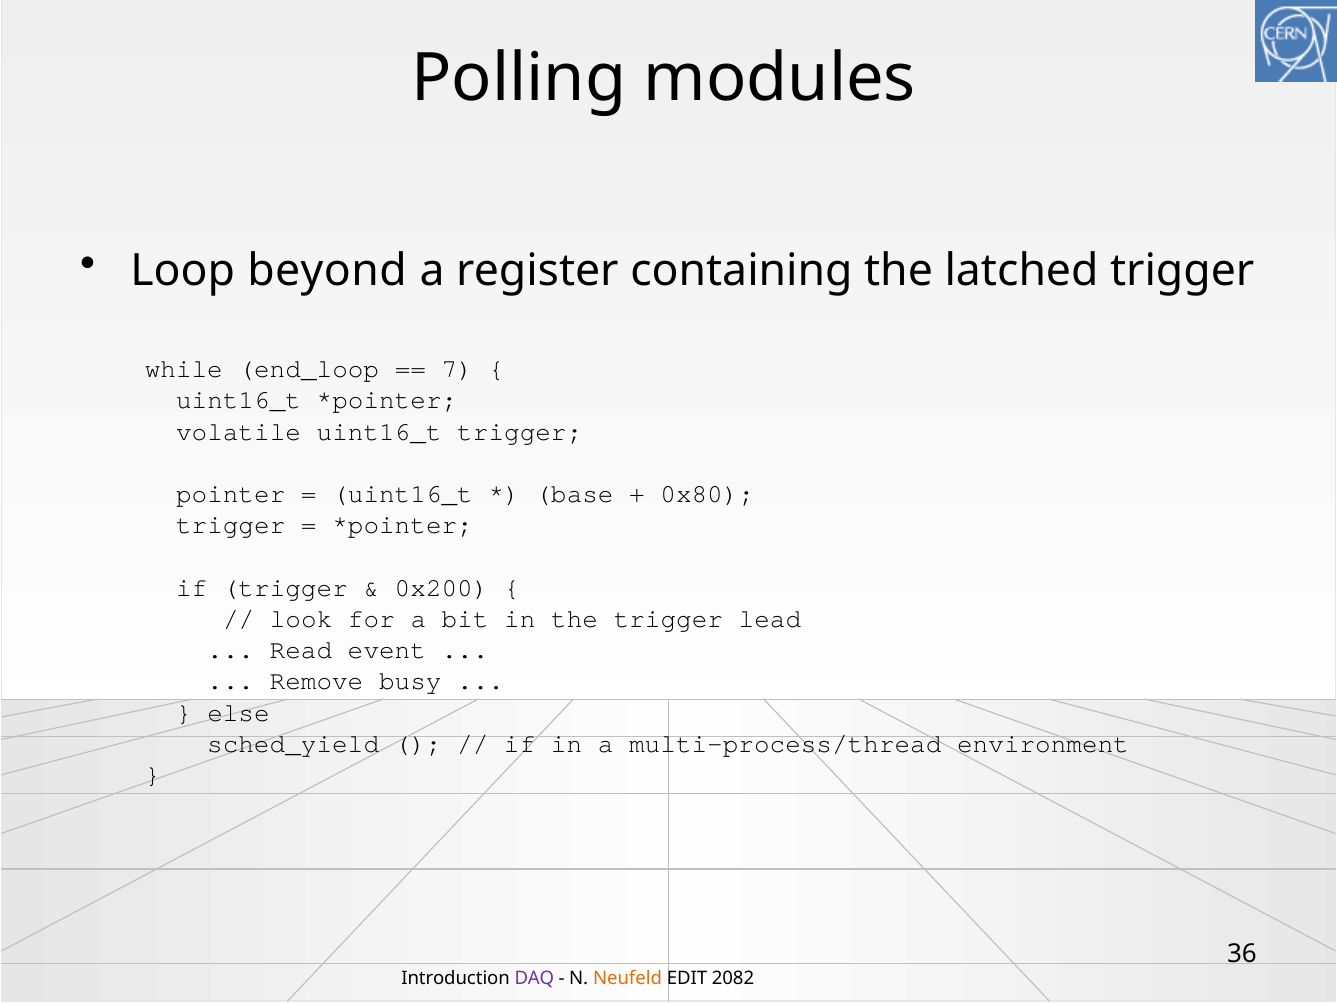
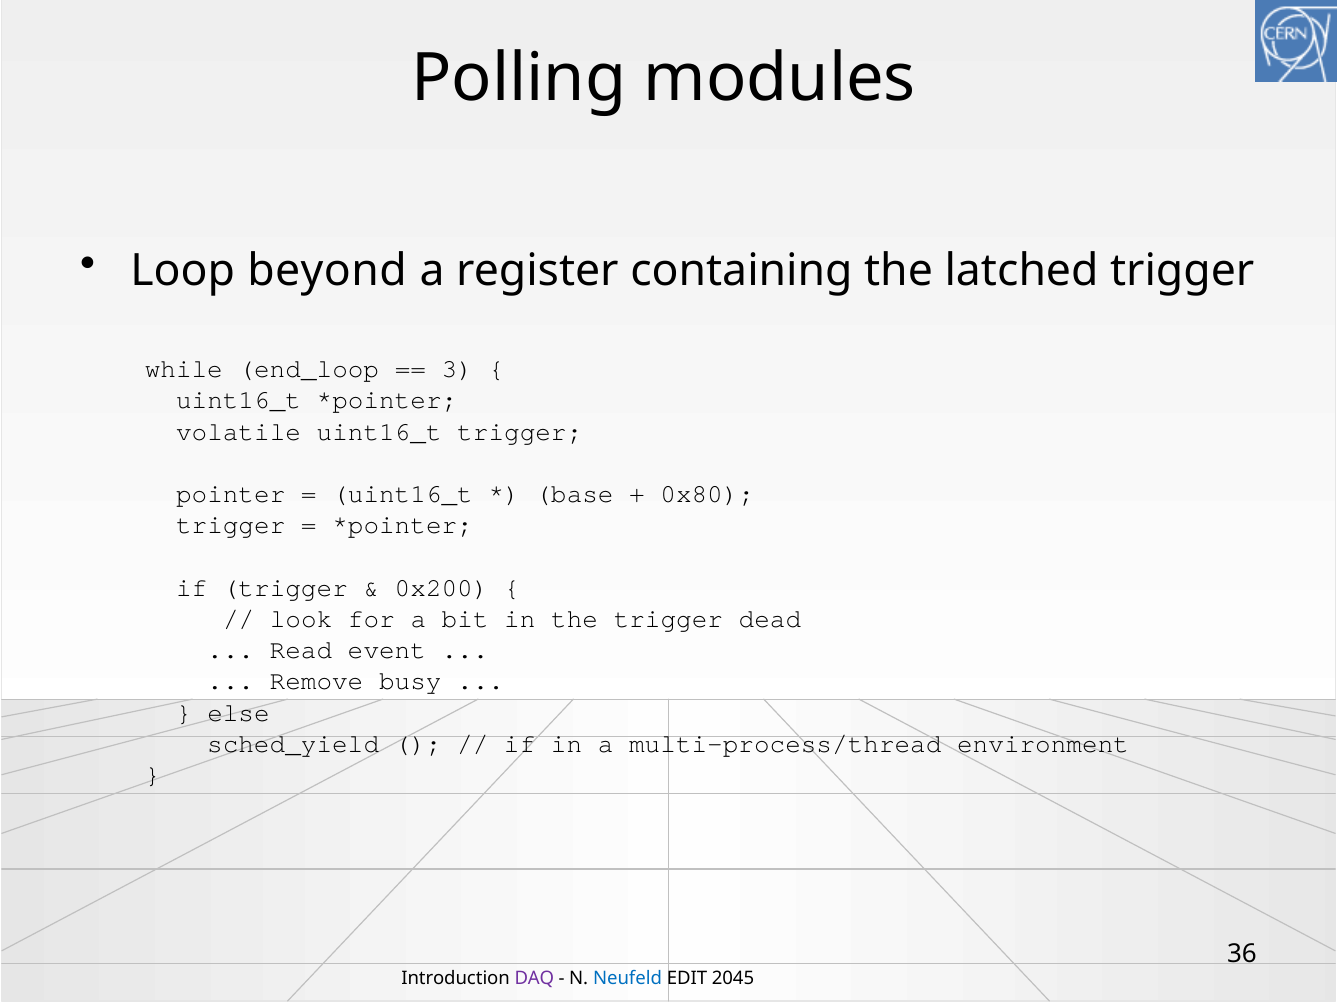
7: 7 -> 3 (457, 369)
lead: lead -> dead (770, 619)
Neufeld colour: orange -> blue (627, 978)
2082: 2082 -> 2045 (733, 978)
